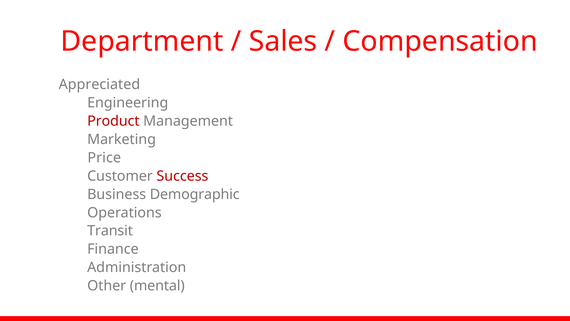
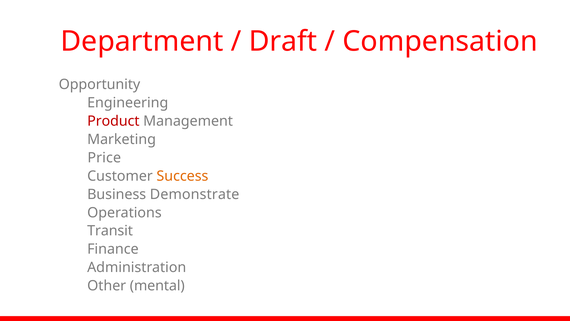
Sales: Sales -> Draft (283, 42)
Appreciated: Appreciated -> Opportunity (99, 84)
Success colour: red -> orange (182, 176)
Demographic: Demographic -> Demonstrate (195, 194)
